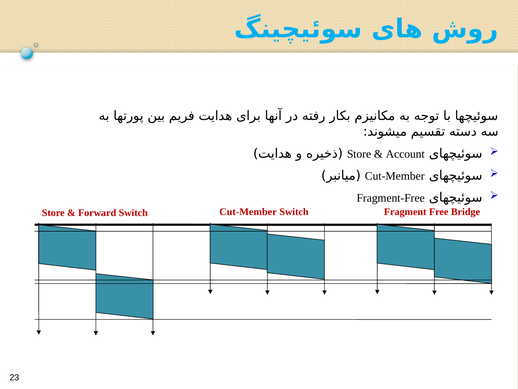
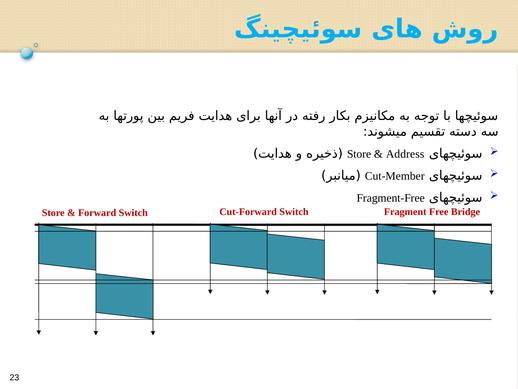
Account: Account -> Address (405, 154)
Switch Cut-Member: Cut-Member -> Cut-Forward (248, 212)
